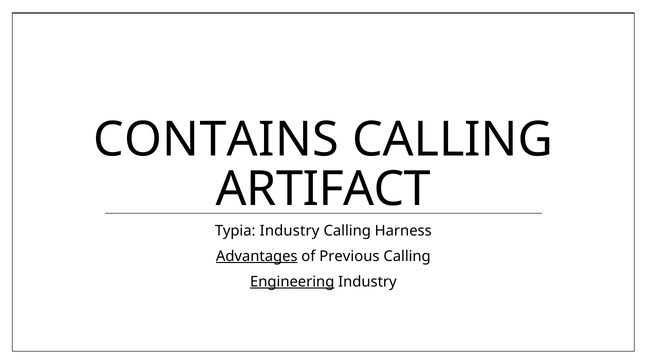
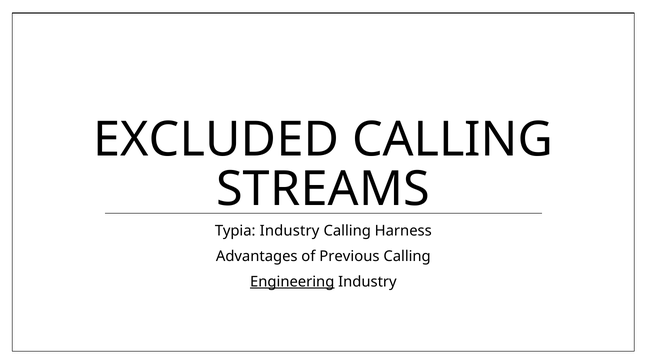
CONTAINS: CONTAINS -> EXCLUDED (216, 140)
ARTIFACT: ARTIFACT -> STREAMS (323, 189)
Advantages underline: present -> none (257, 256)
